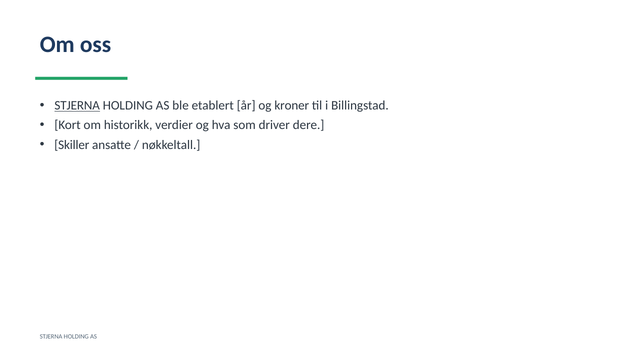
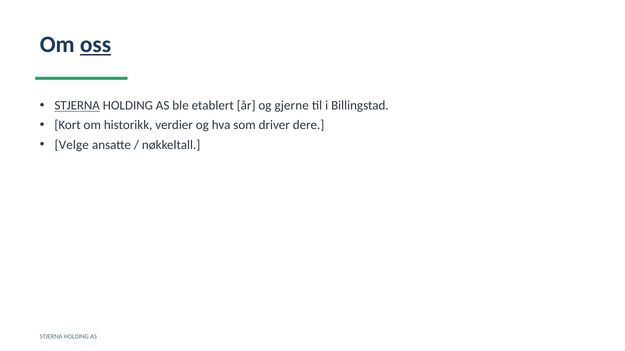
oss underline: none -> present (96, 45)
kroner: kroner -> gjerne (292, 106)
Skiller: Skiller -> Velge (72, 145)
